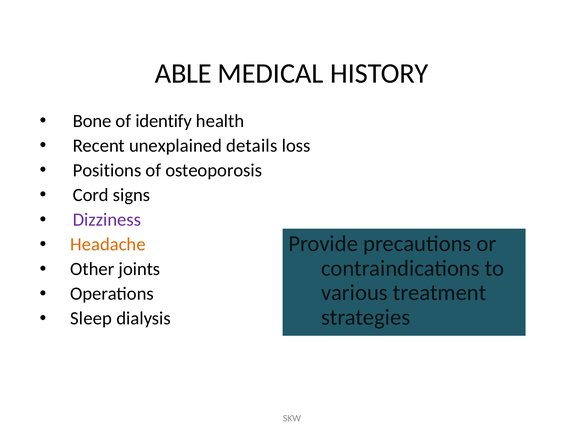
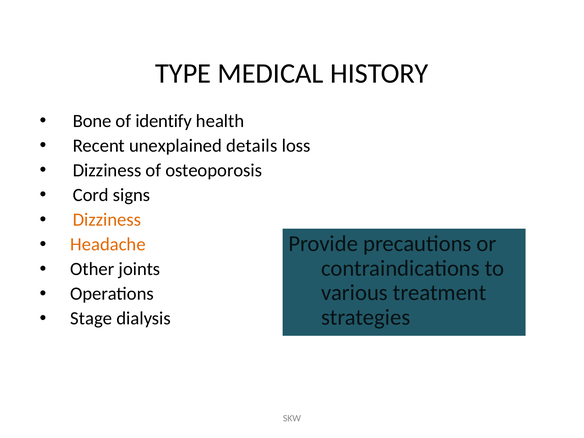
ABLE: ABLE -> TYPE (183, 74)
Positions: Positions -> Dizziness (107, 170)
Dizziness colour: purple -> orange (107, 220)
Sleep: Sleep -> Stage (91, 318)
